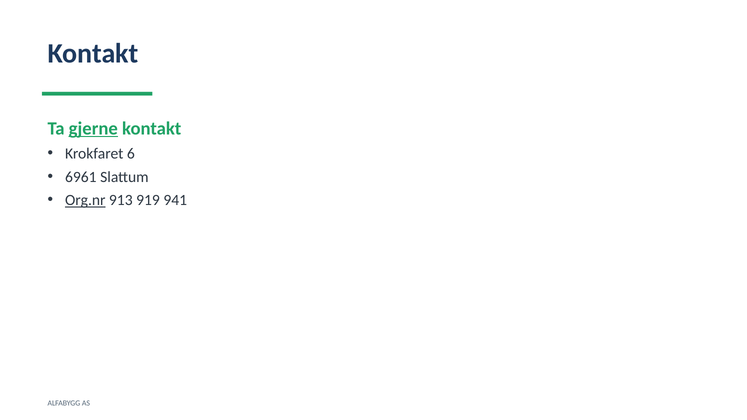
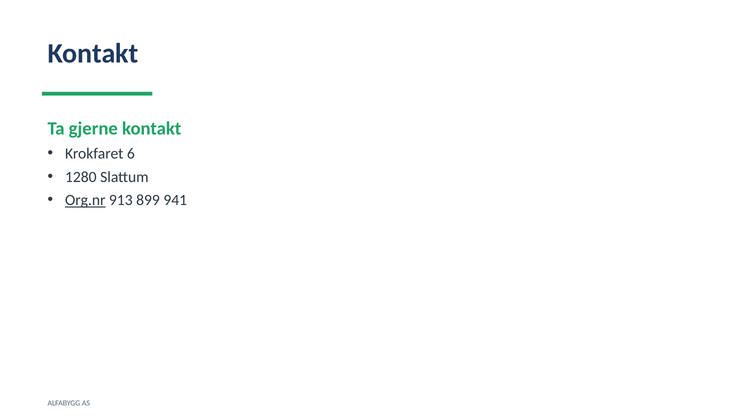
gjerne underline: present -> none (93, 129)
6961: 6961 -> 1280 (81, 177)
919: 919 -> 899 (148, 200)
